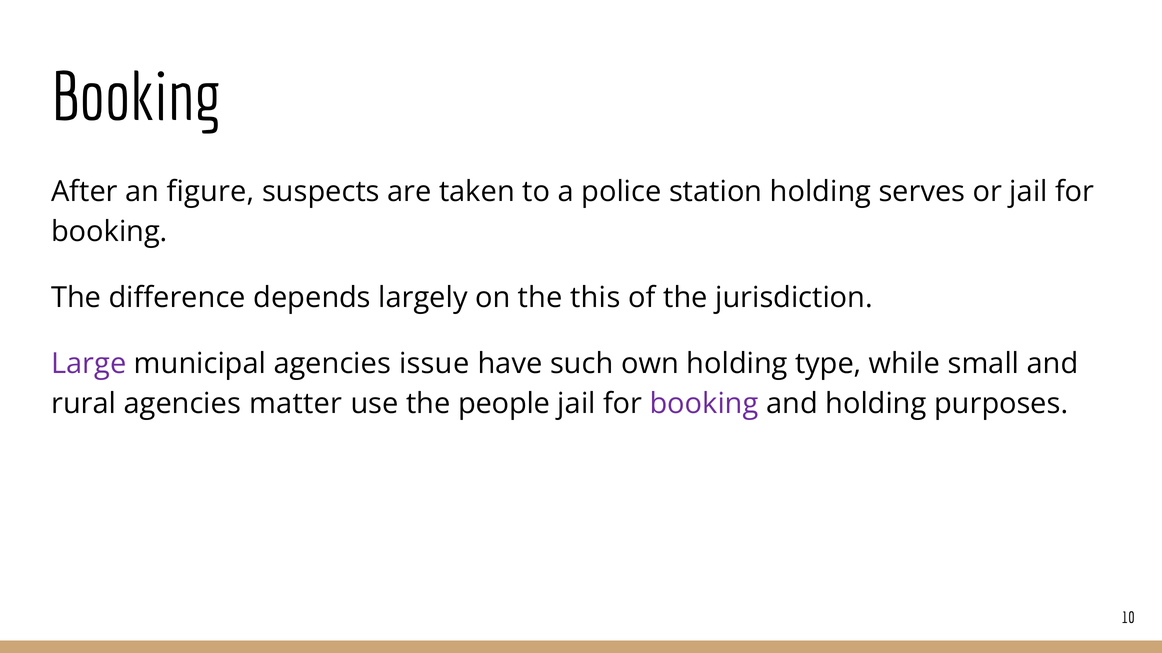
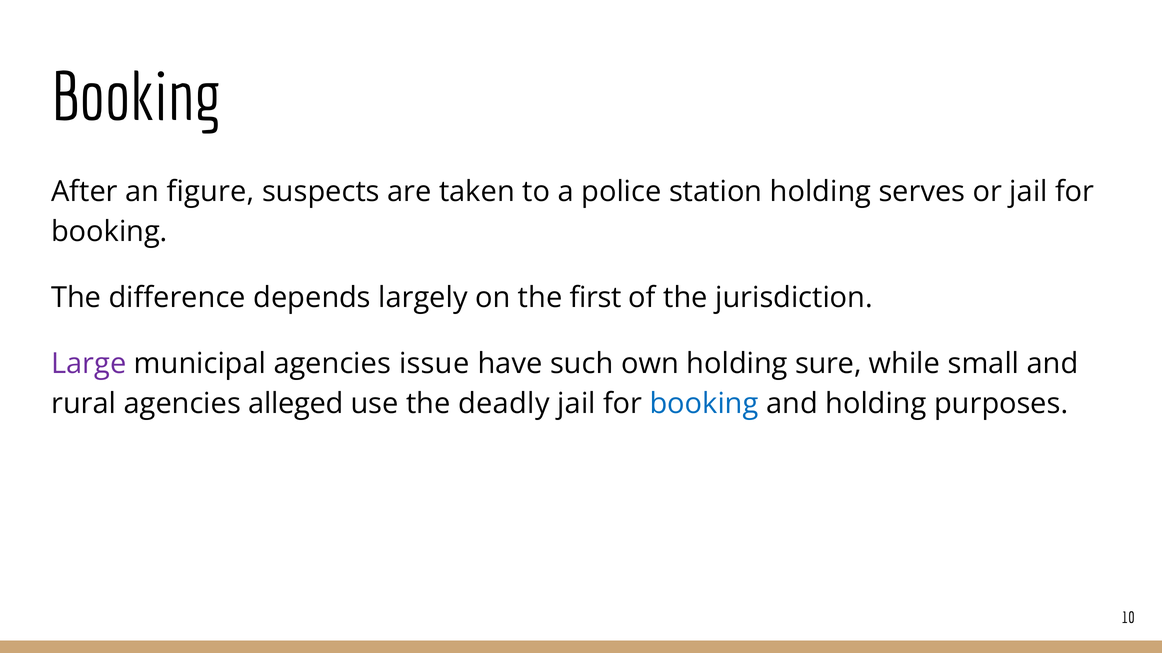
this: this -> first (596, 298)
type: type -> sure (828, 364)
matter: matter -> alleged (296, 404)
people: people -> deadly (504, 404)
booking colour: purple -> blue (704, 404)
